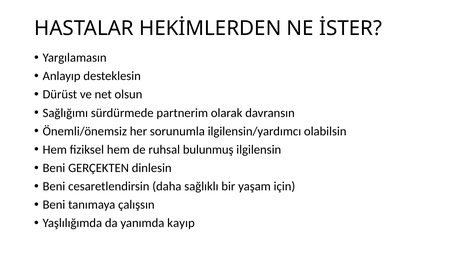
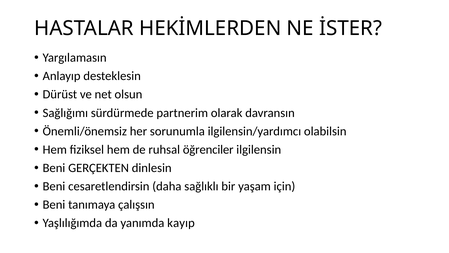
bulunmuş: bulunmuş -> öğrenciler (208, 149)
